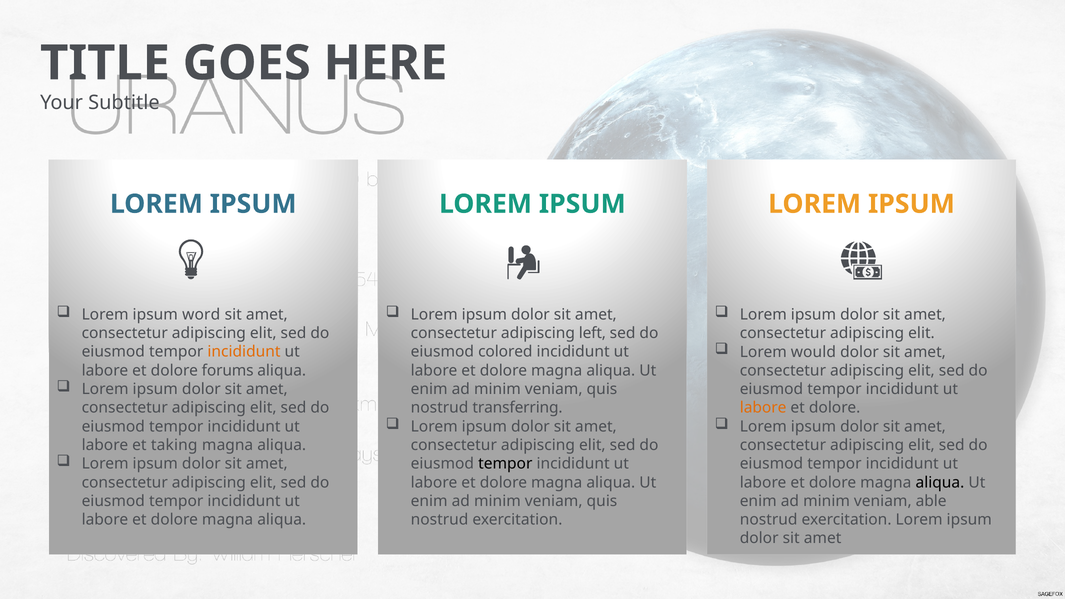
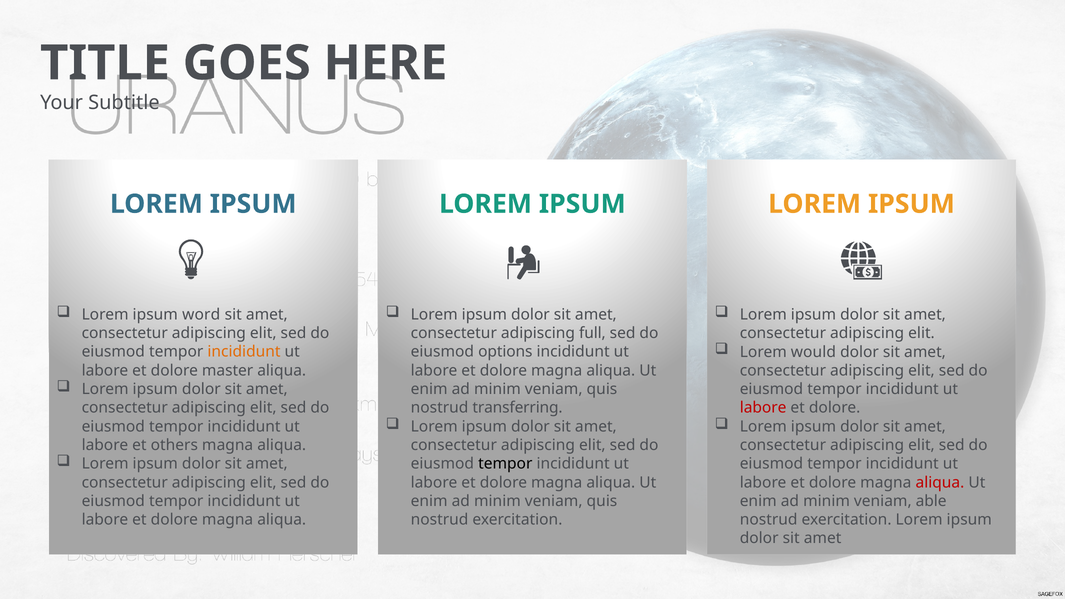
left: left -> full (592, 333)
colored: colored -> options (505, 352)
forums: forums -> master (228, 371)
labore colour: orange -> red (763, 408)
taking: taking -> others (174, 445)
aliqua colour: black -> red (940, 482)
